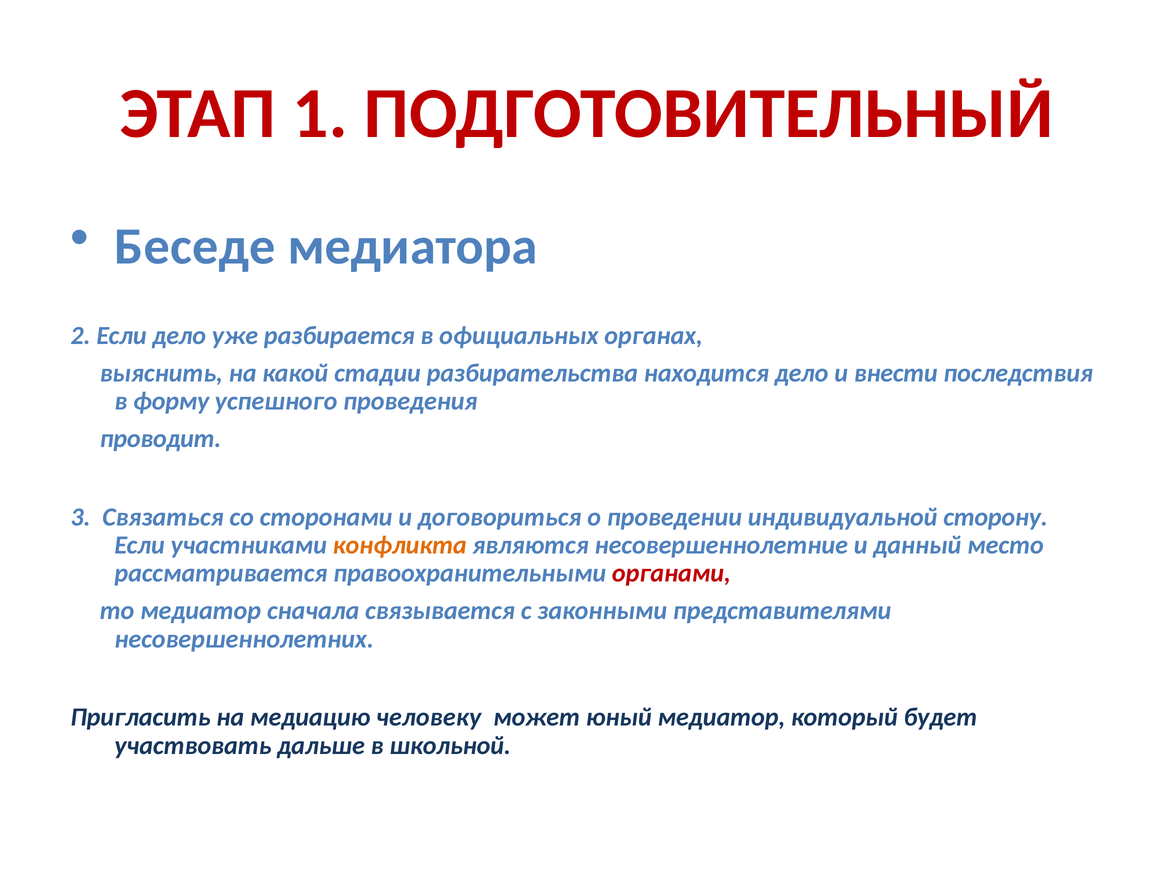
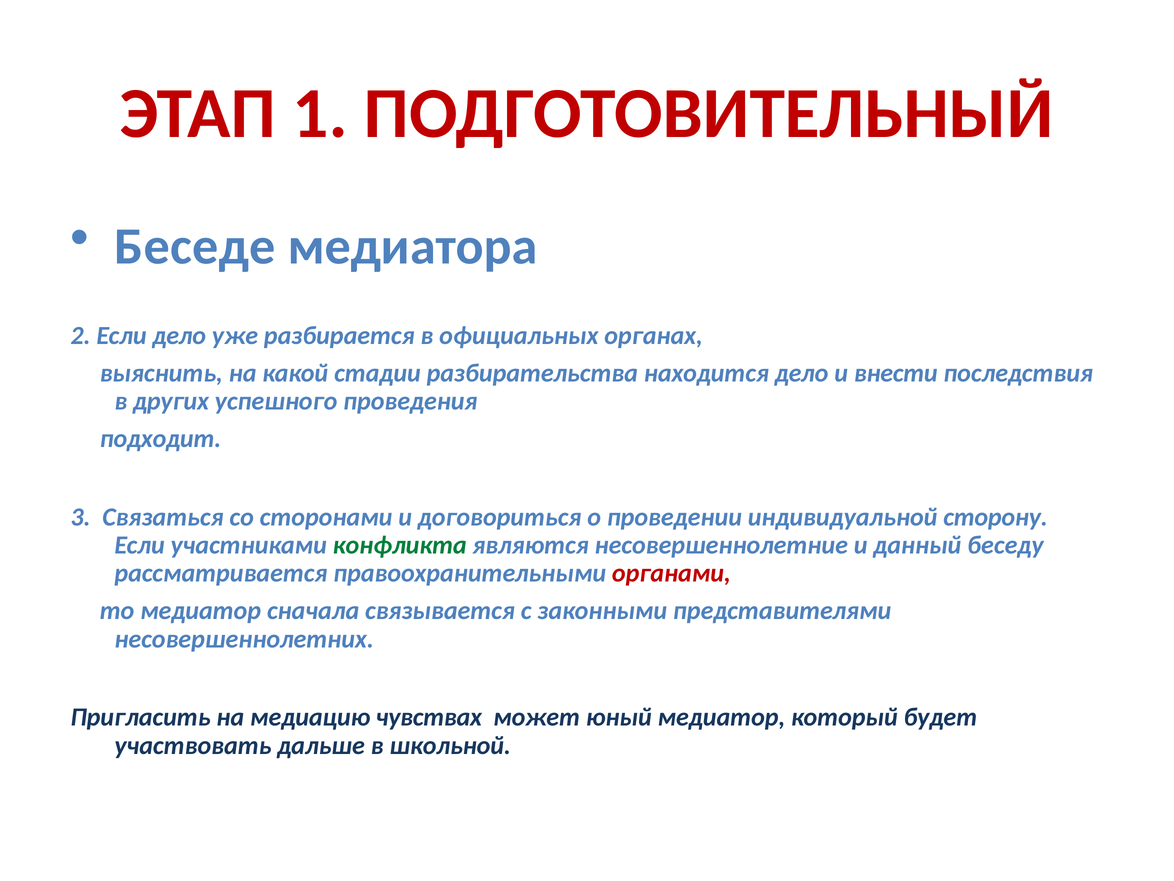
форму: форму -> других (171, 401)
проводит: проводит -> подходит (161, 438)
конфликта colour: orange -> green (400, 545)
место: место -> беседу (1005, 545)
человеку: человеку -> чувствах (429, 717)
